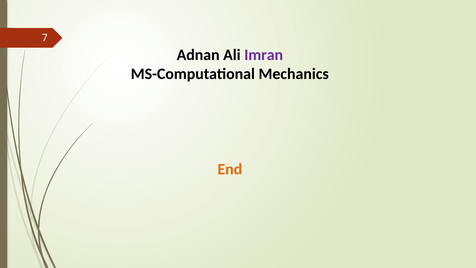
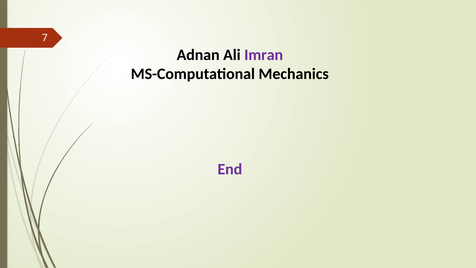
End colour: orange -> purple (230, 169)
